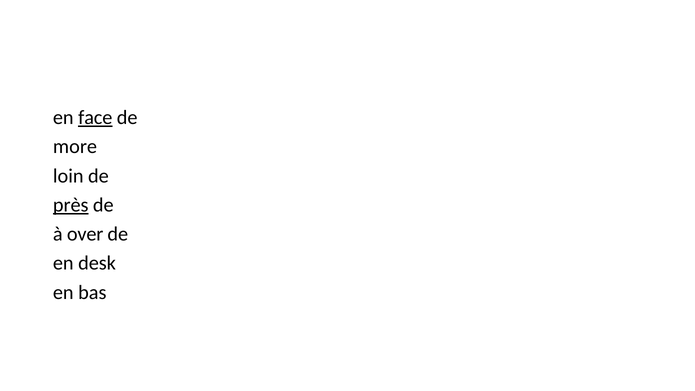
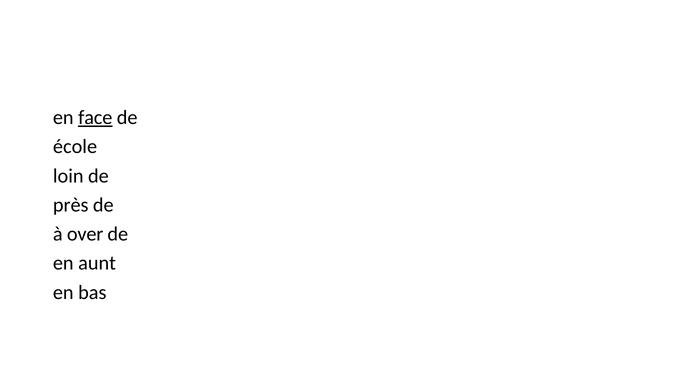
more: more -> école (75, 147)
près underline: present -> none (71, 205)
desk: desk -> aunt (97, 263)
